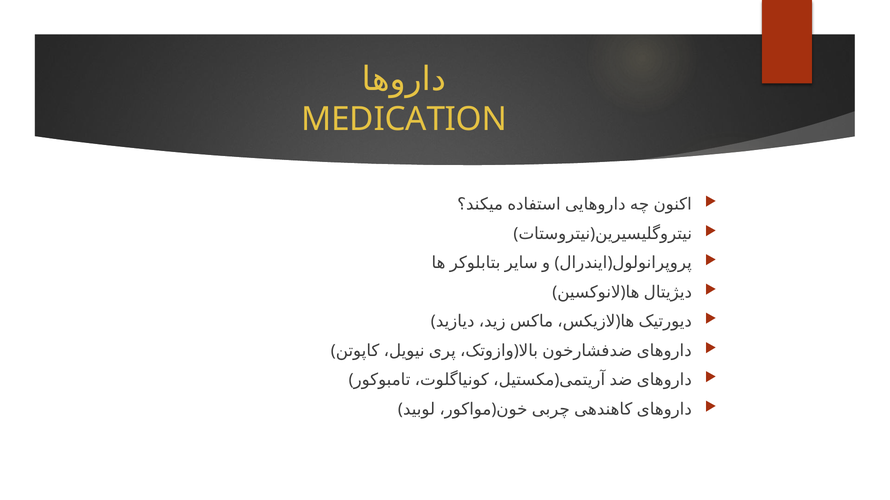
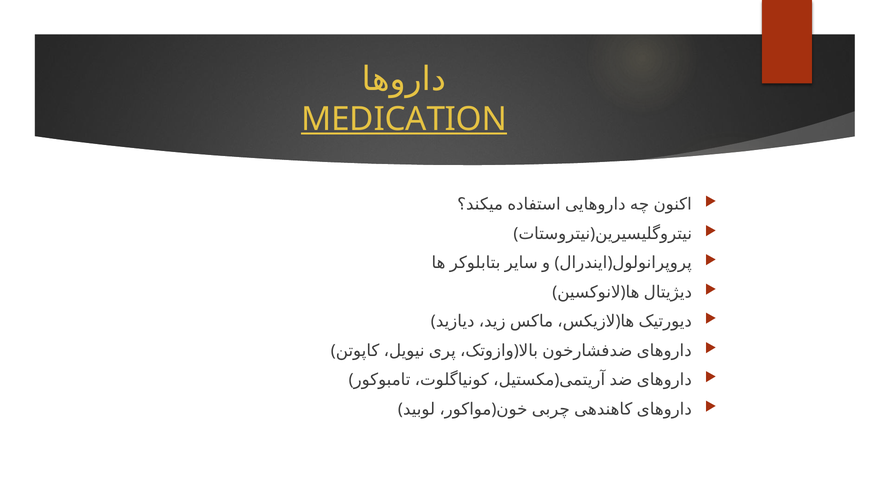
MEDICATION underline: none -> present (404, 119)
